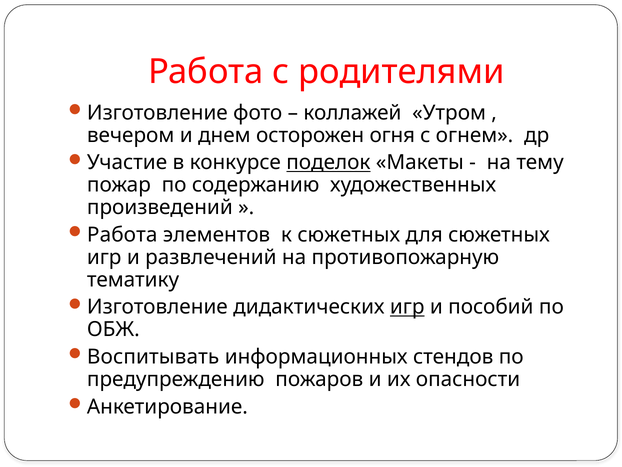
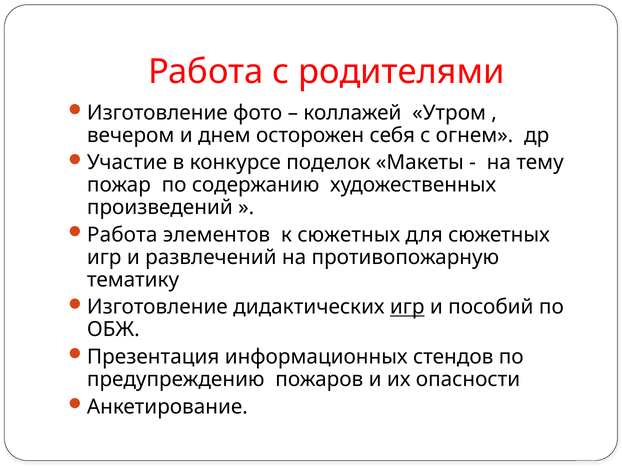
огня: огня -> себя (392, 135)
поделок underline: present -> none (328, 162)
Воспитывать: Воспитывать -> Презентация (153, 357)
